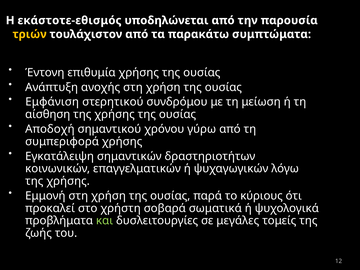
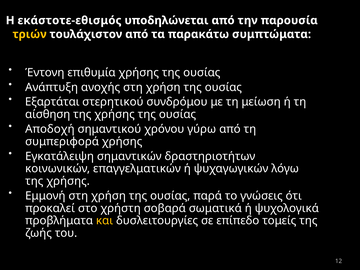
Εμφάνιση: Εμφάνιση -> Εξαρτάται (52, 102)
κύριους: κύριους -> γνώσεις (261, 196)
και colour: light green -> yellow (105, 221)
μεγάλες: μεγάλες -> επίπεδο (238, 221)
